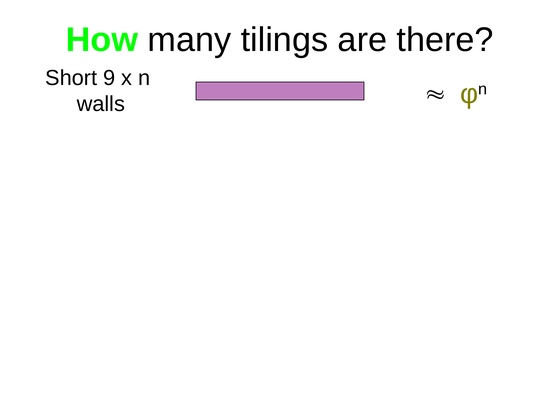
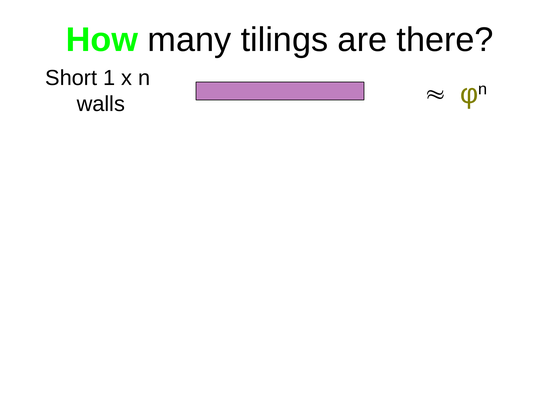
9: 9 -> 1 (109, 78)
